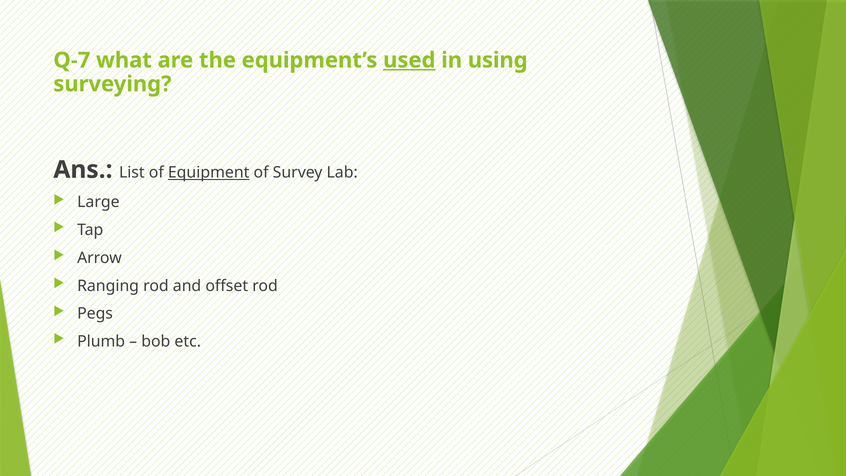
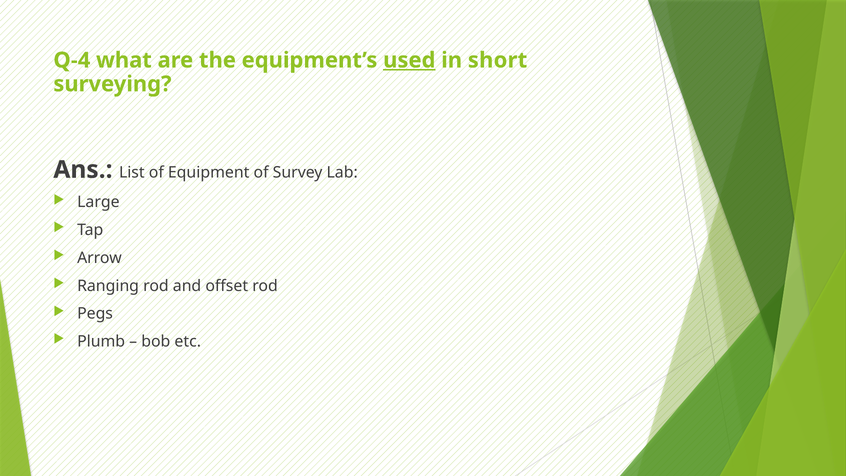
Q-7: Q-7 -> Q-4 (72, 60)
using: using -> short (498, 60)
Equipment underline: present -> none (209, 173)
